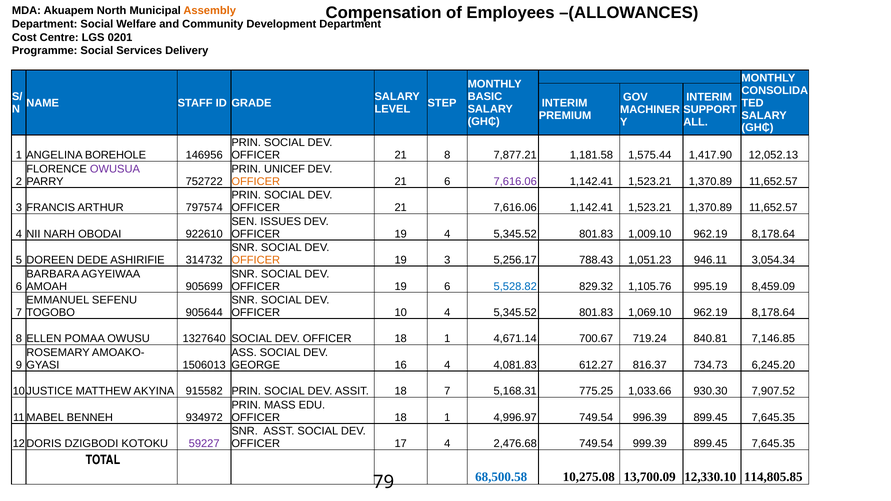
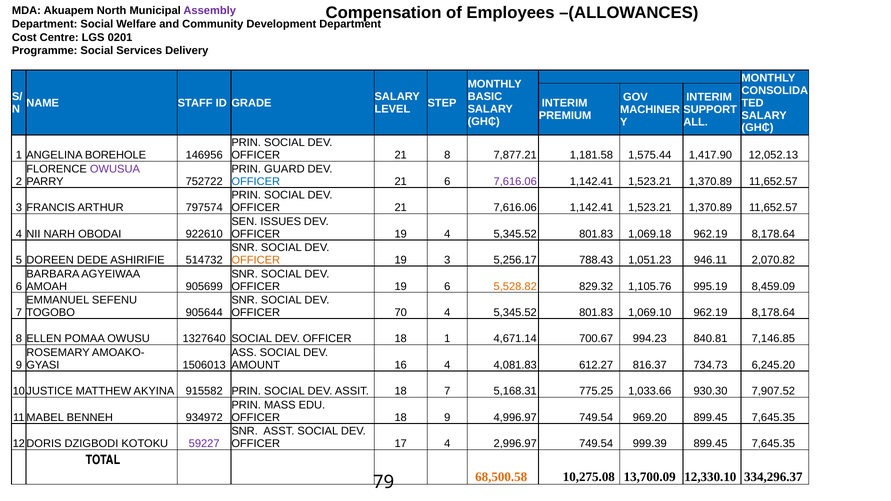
Assembly colour: orange -> purple (210, 11)
UNICEF: UNICEF -> GUARD (284, 169)
OFFICER colour: orange -> blue (256, 182)
1,009.10: 1,009.10 -> 1,069.18 (650, 234)
314732: 314732 -> 514732 (204, 260)
3,054.34: 3,054.34 -> 2,070.82 (773, 260)
5,528.82 colour: blue -> orange (515, 286)
10: 10 -> 70 (401, 313)
719.24: 719.24 -> 994.23 (650, 339)
GEORGE: GEORGE -> AMOUNT (256, 365)
1: 1 -> 9 (447, 418)
996.39: 996.39 -> 969.20 (650, 418)
2,476.68: 2,476.68 -> 2,996.97 (515, 444)
68,500.58 colour: blue -> orange (501, 477)
114,805.85: 114,805.85 -> 334,296.37 (773, 477)
